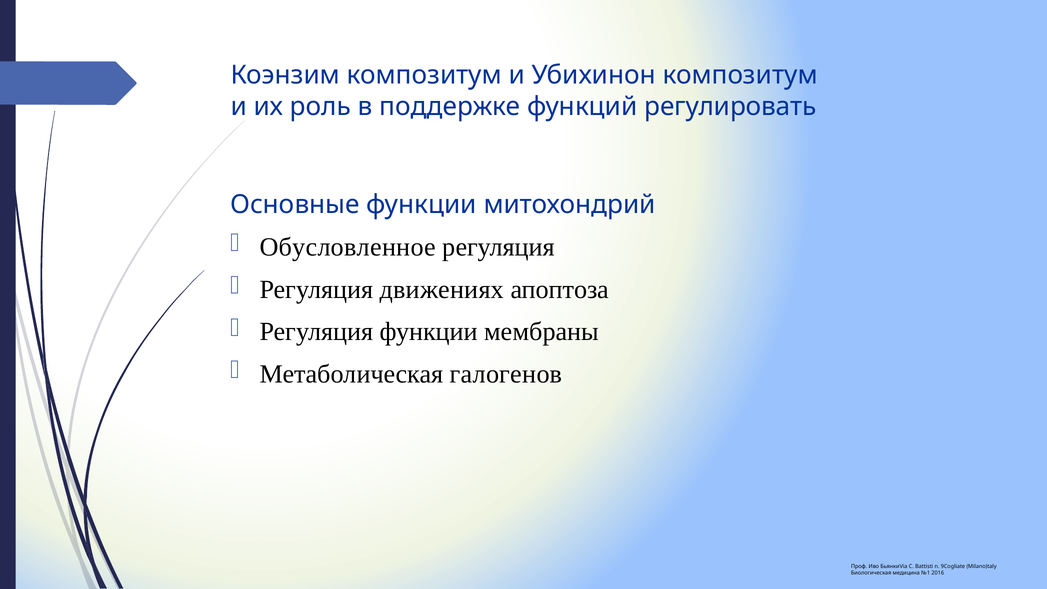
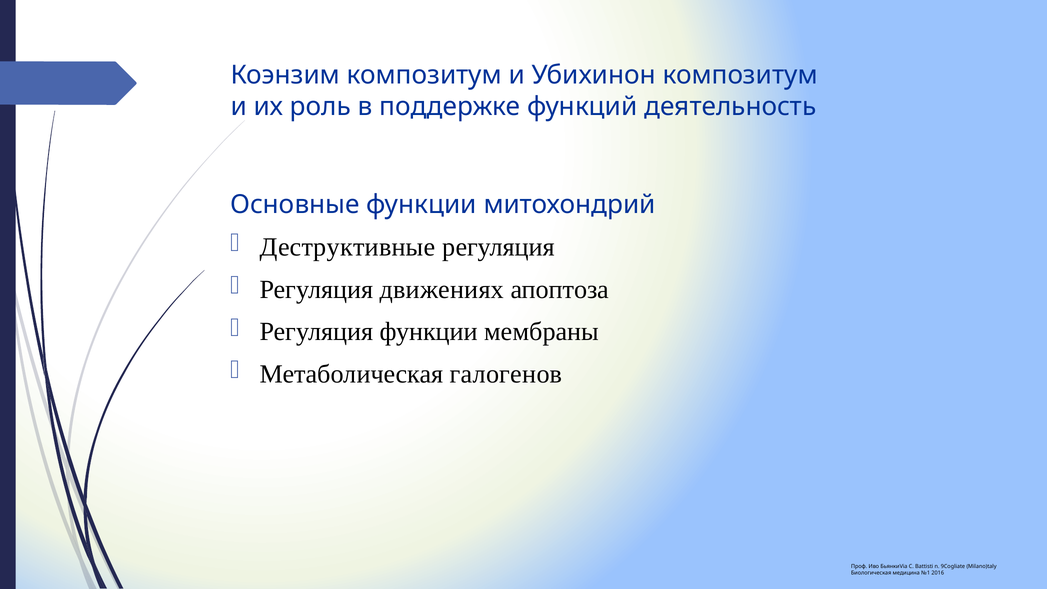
регулировать: регулировать -> деятельность (730, 106)
Обусловленное: Обусловленное -> Деструктивные (348, 247)
